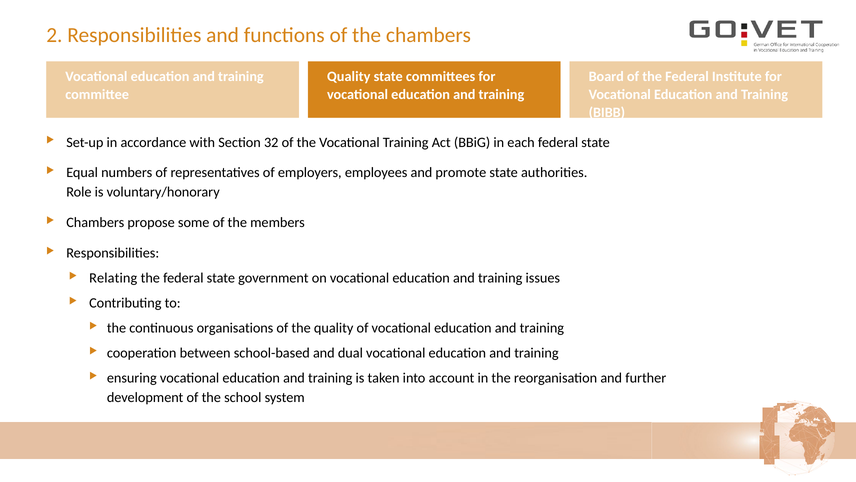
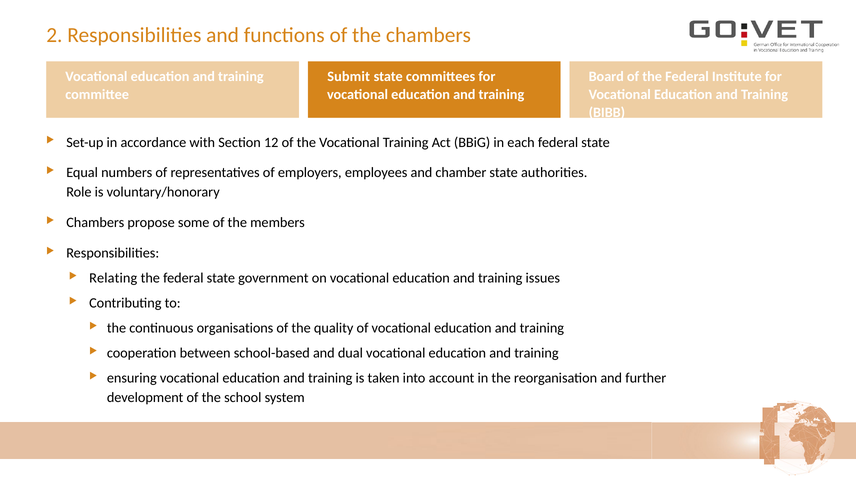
Quality: Quality -> Submit (349, 77)
32: 32 -> 12 (271, 142)
promote: promote -> chamber (461, 172)
